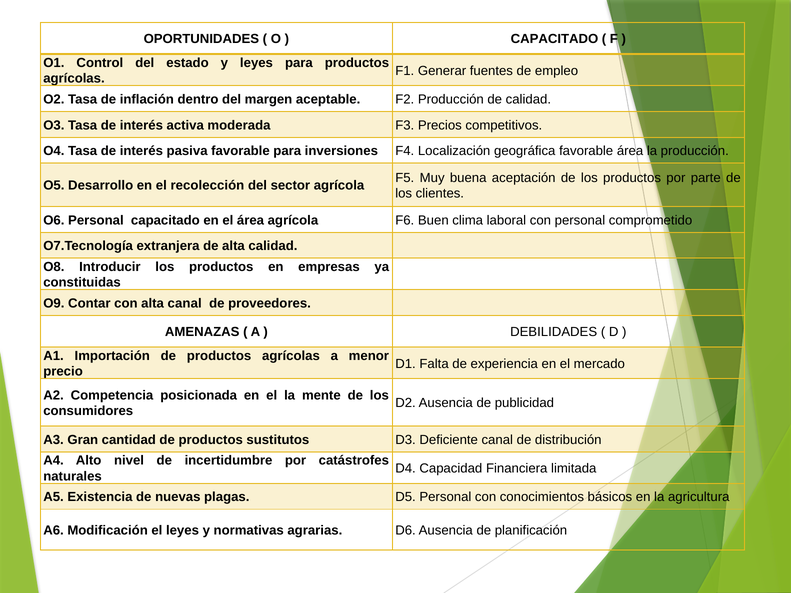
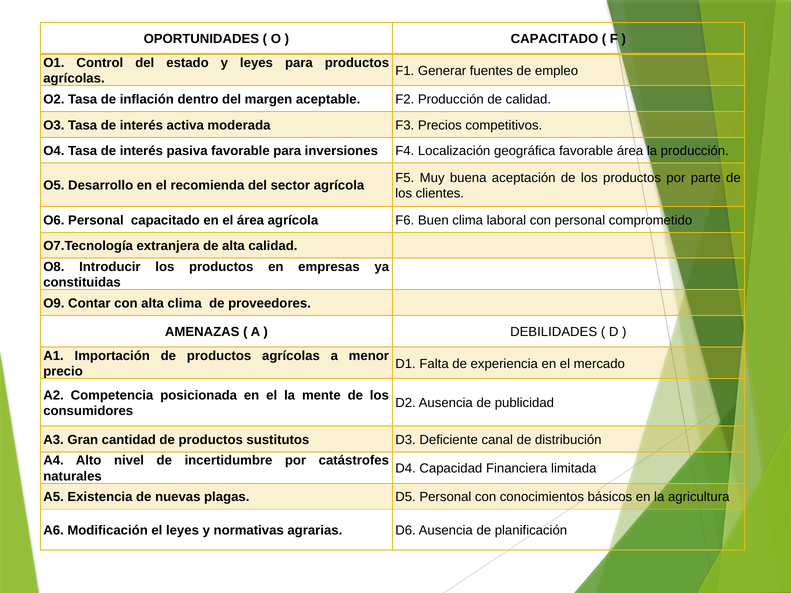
recolección: recolección -> recomienda (207, 186)
alta canal: canal -> clima (185, 304)
